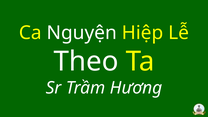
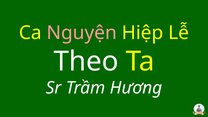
Nguyện colour: white -> pink (82, 33)
